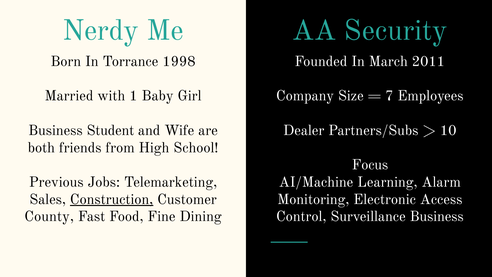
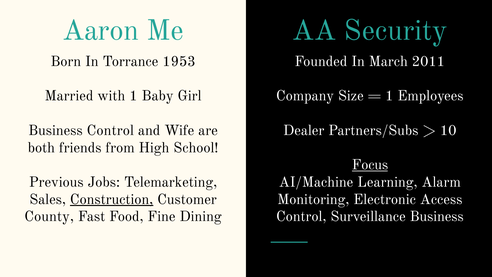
Nerdy: Nerdy -> Aaron (101, 30)
1998: 1998 -> 1953 (179, 61)
7: 7 -> 1 (389, 96)
Business Student: Student -> Control (110, 130)
Focus underline: none -> present (370, 165)
